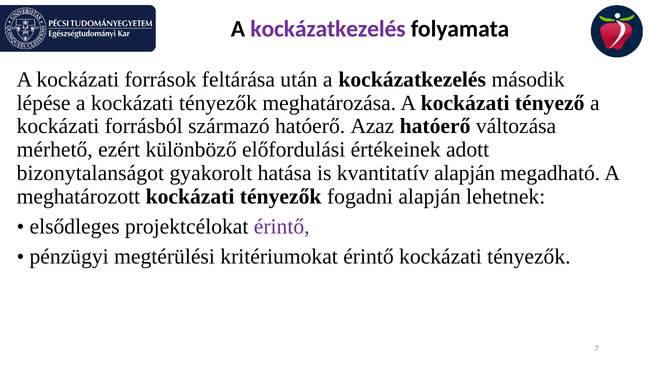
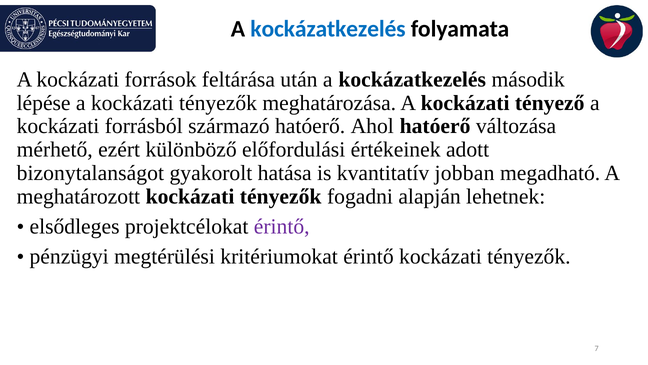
kockázatkezelés colour: purple -> blue (328, 29)
Azaz: Azaz -> Ahol (372, 126)
kvantitatív alapján: alapján -> jobban (465, 173)
